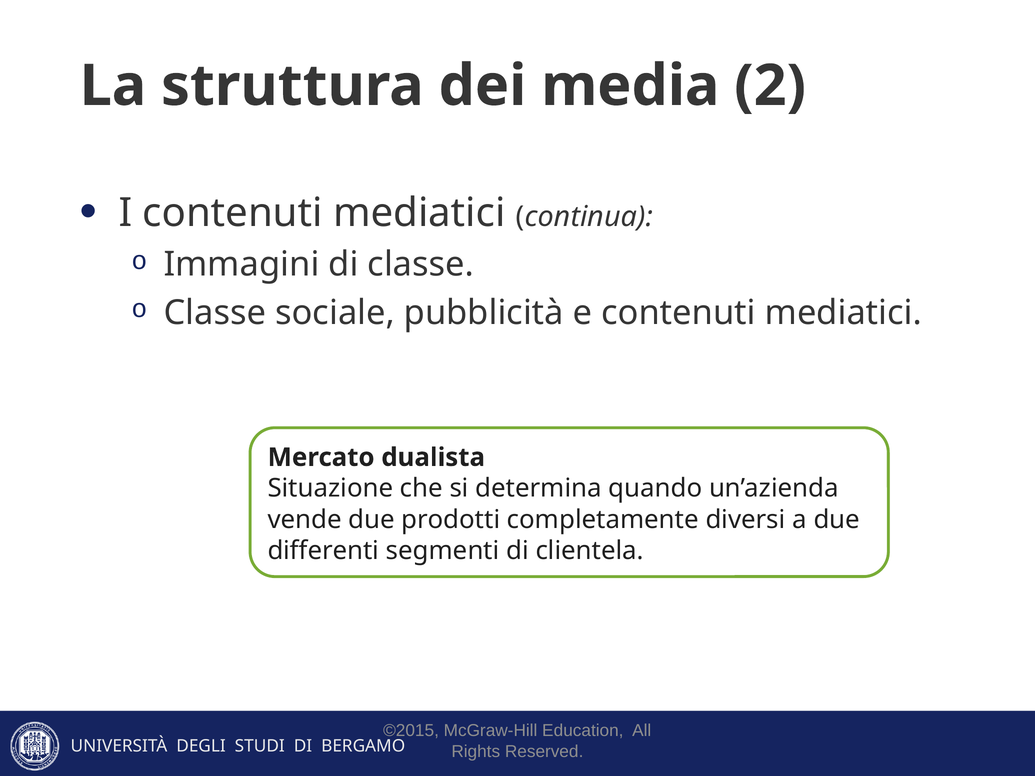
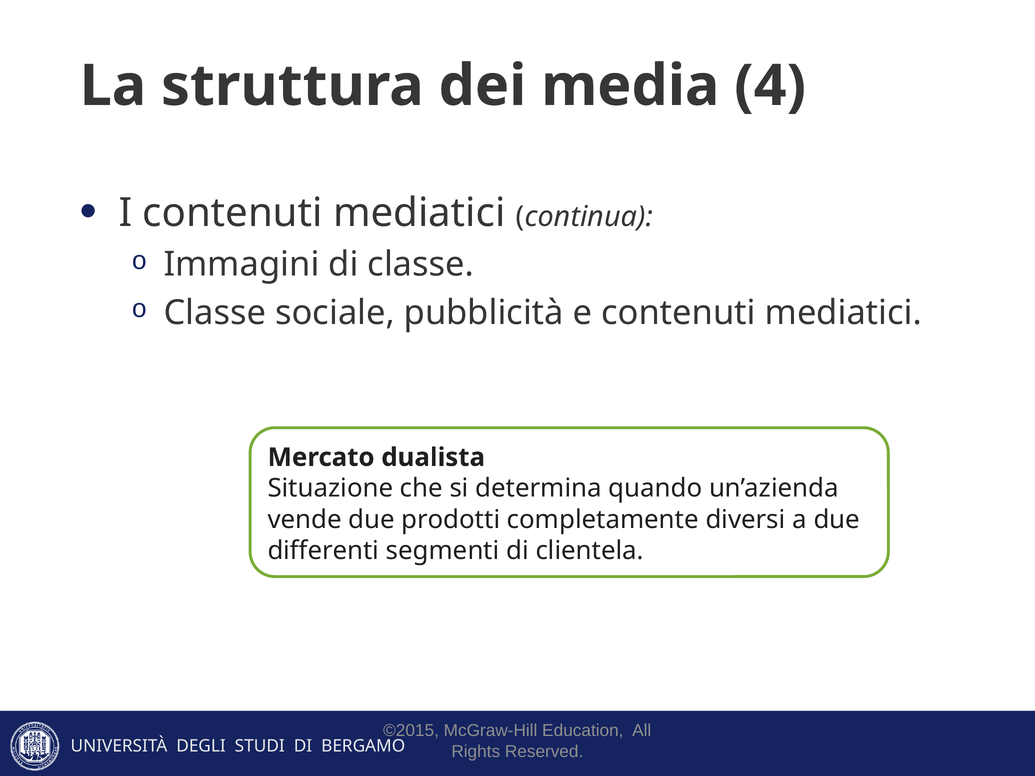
2: 2 -> 4 (770, 86)
